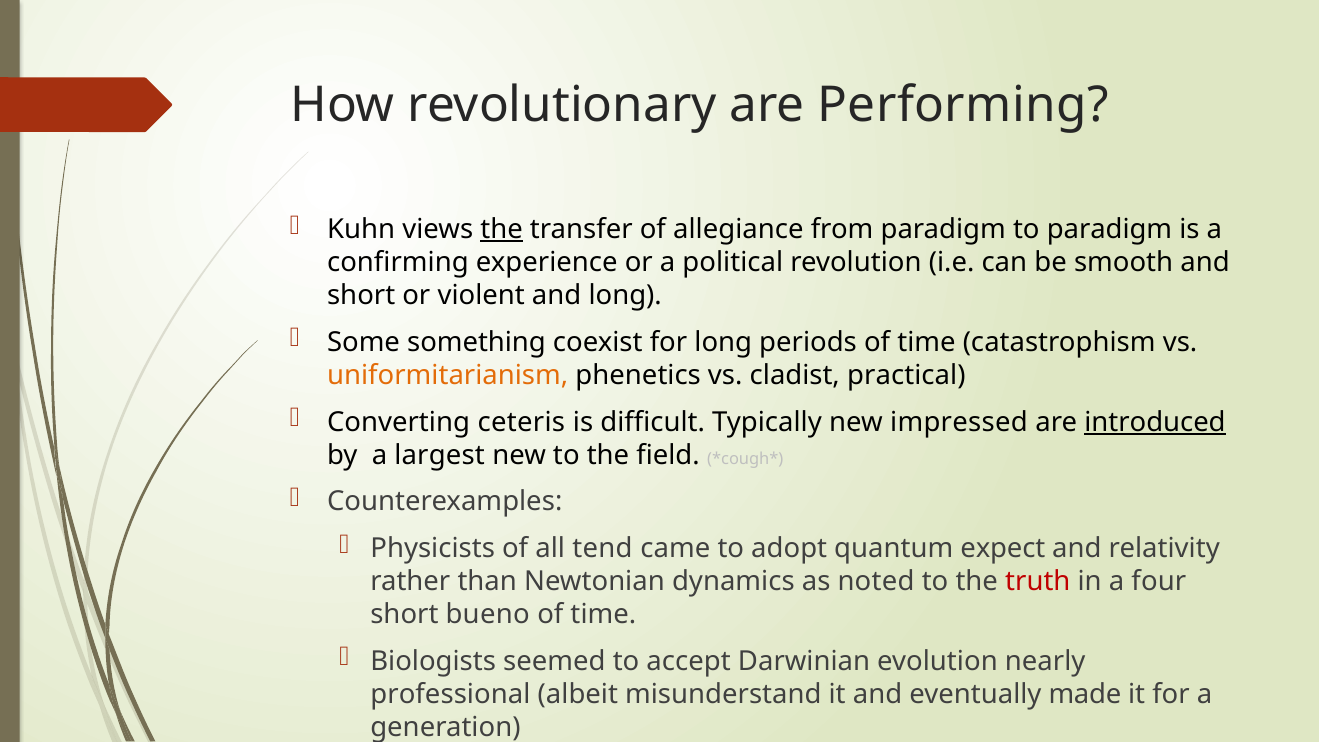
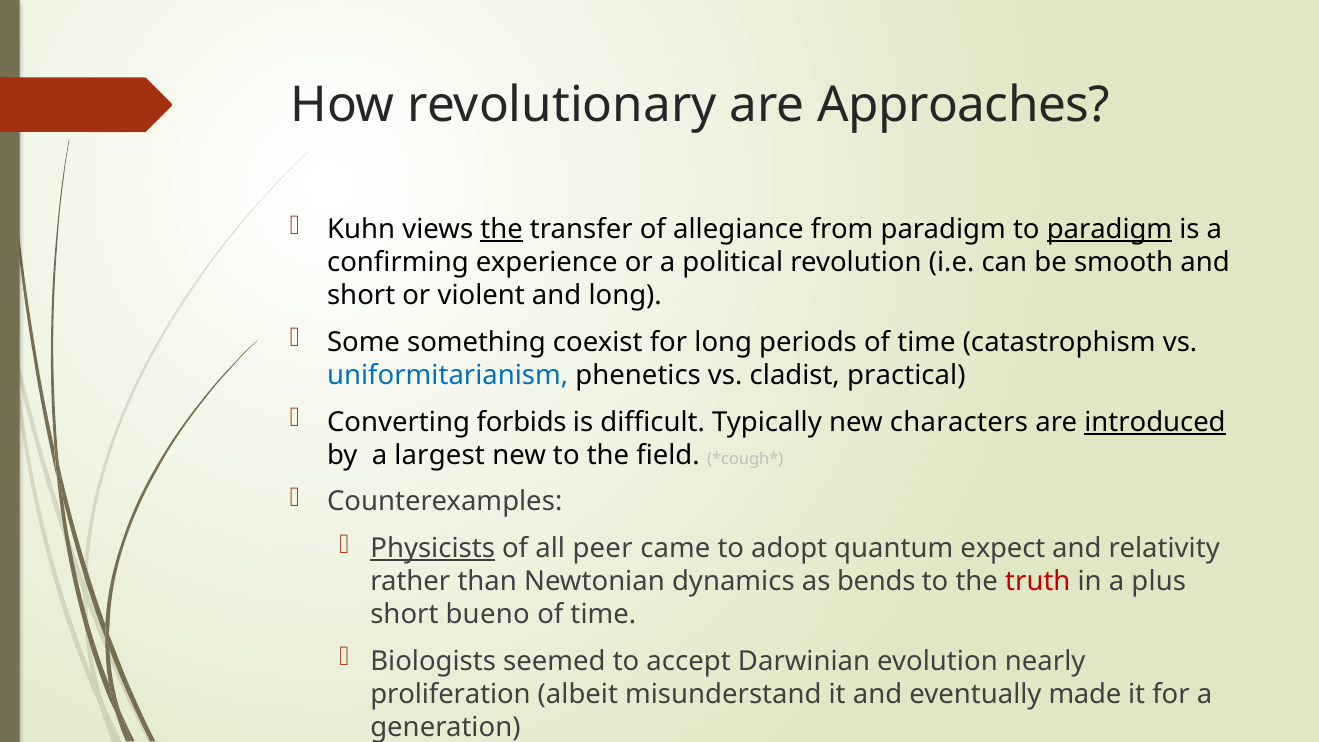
Performing: Performing -> Approaches (964, 106)
paradigm underline: none -> present (1110, 229)
uniformitarianism colour: orange -> blue (448, 375)
ceteris: ceteris -> forbids (522, 422)
impressed: impressed -> characters (959, 422)
Physicists underline: none -> present (433, 548)
tend: tend -> peer (603, 548)
noted: noted -> bends (876, 581)
four: four -> plus (1159, 581)
professional: professional -> proliferation (450, 694)
